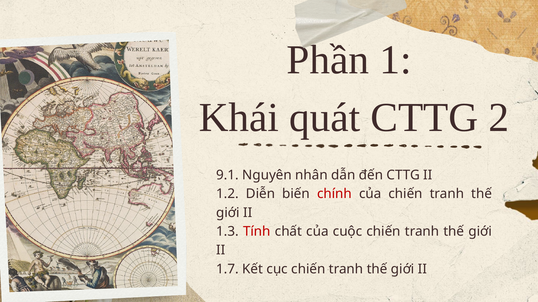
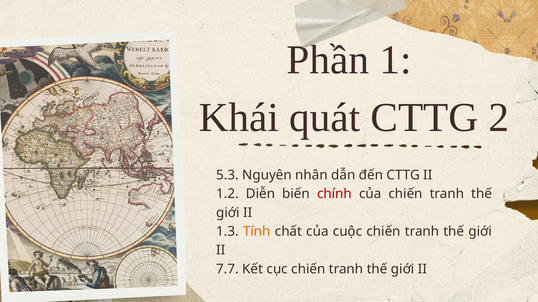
9.1: 9.1 -> 5.3 (228, 175)
Tính colour: red -> orange (257, 232)
1.7: 1.7 -> 7.7 (228, 270)
